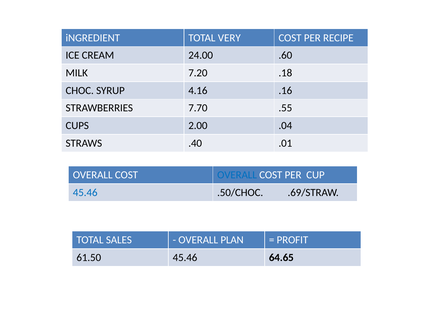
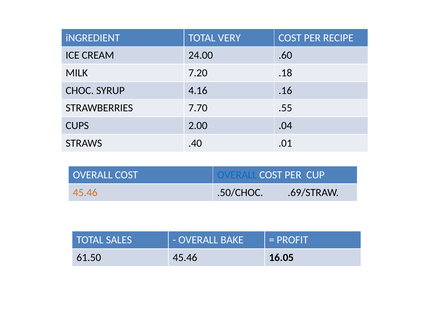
45.46 colour: blue -> orange (85, 192)
PLAN: PLAN -> BAKE (232, 240)
64.65: 64.65 -> 16.05 (281, 257)
